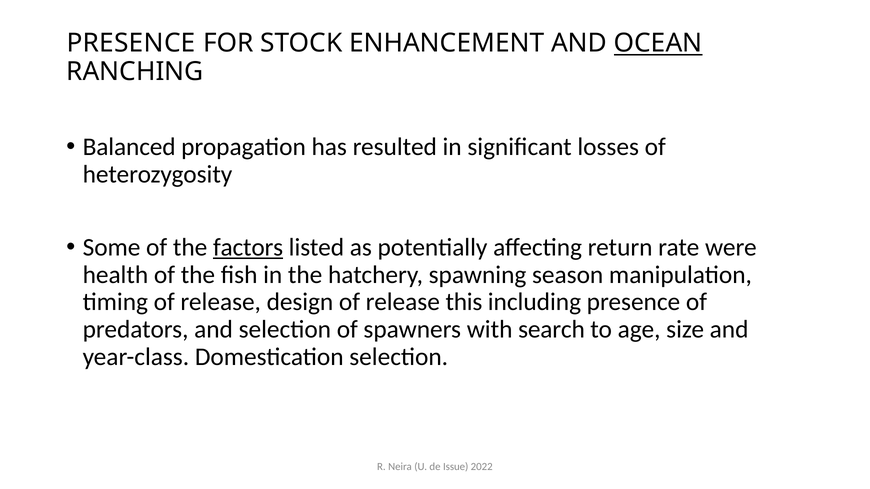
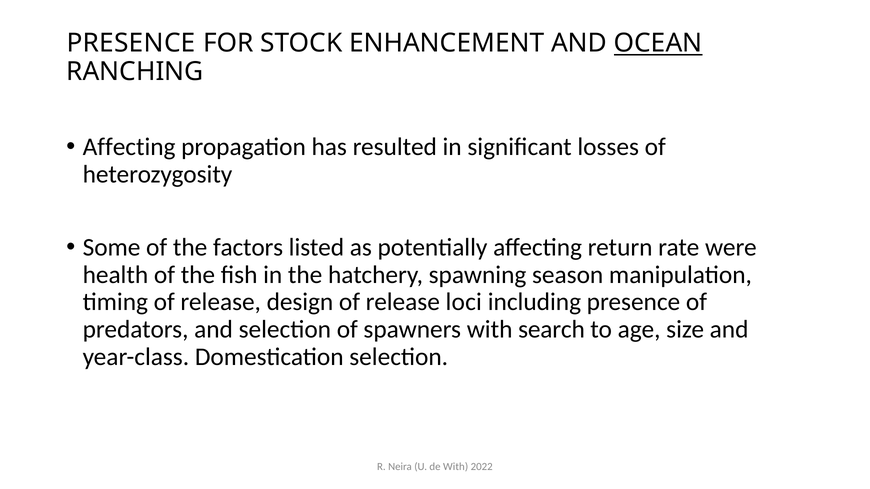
Balanced: Balanced -> Affecting (129, 147)
factors underline: present -> none (248, 247)
this: this -> loci (464, 302)
de Issue: Issue -> With (456, 467)
